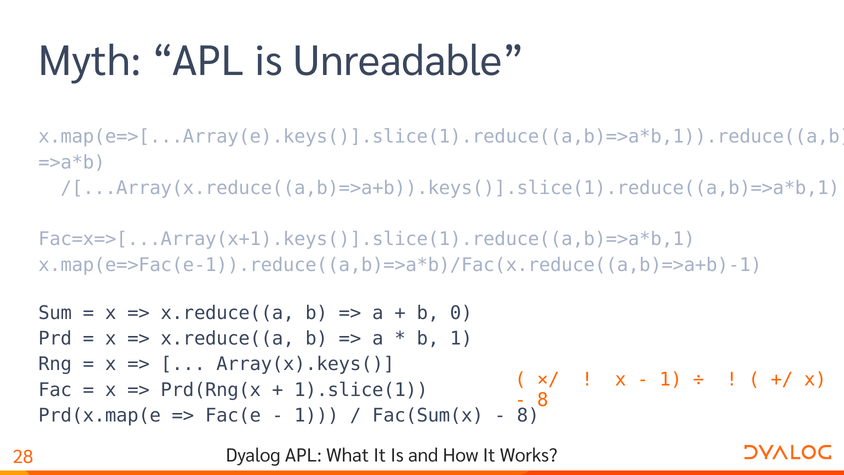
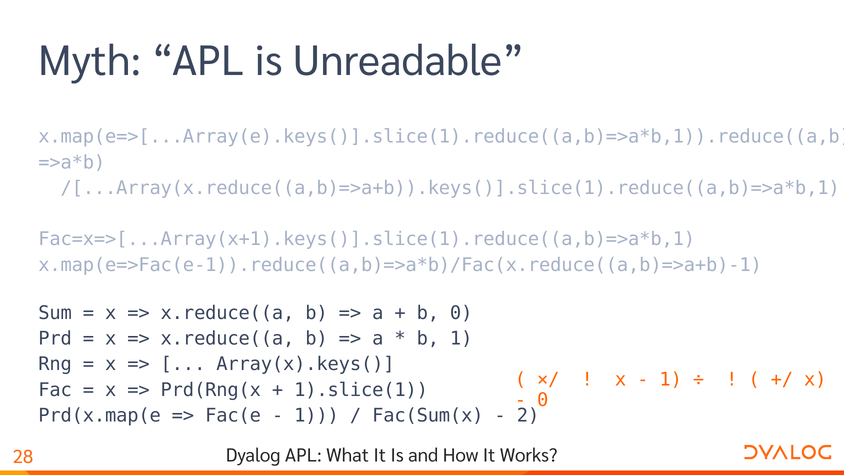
8: 8 -> 0 (543, 400)
8: 8 -> 2 (528, 415)
